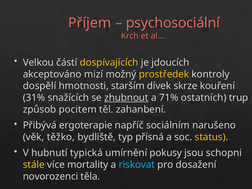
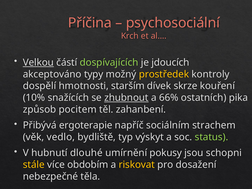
Příjem: Příjem -> Příčina (90, 23)
Velkou underline: none -> present (38, 62)
dospívajících colour: yellow -> light green (109, 62)
mizí: mizí -> typy (94, 74)
31%: 31% -> 10% (34, 98)
71%: 71% -> 66% (169, 98)
trup: trup -> pika (238, 98)
narušeno: narušeno -> strachem (214, 125)
těžko: těžko -> vedlo (61, 137)
přísná: přísná -> výskyt (150, 137)
status colour: yellow -> light green (211, 137)
typická: typická -> dlouhé (86, 153)
mortality: mortality -> obdobím (88, 165)
riskovat colour: light blue -> yellow (137, 165)
novorozenci: novorozenci -> nebezpečné (50, 176)
